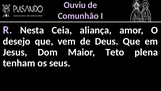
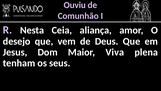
Teto: Teto -> Viva (115, 52)
